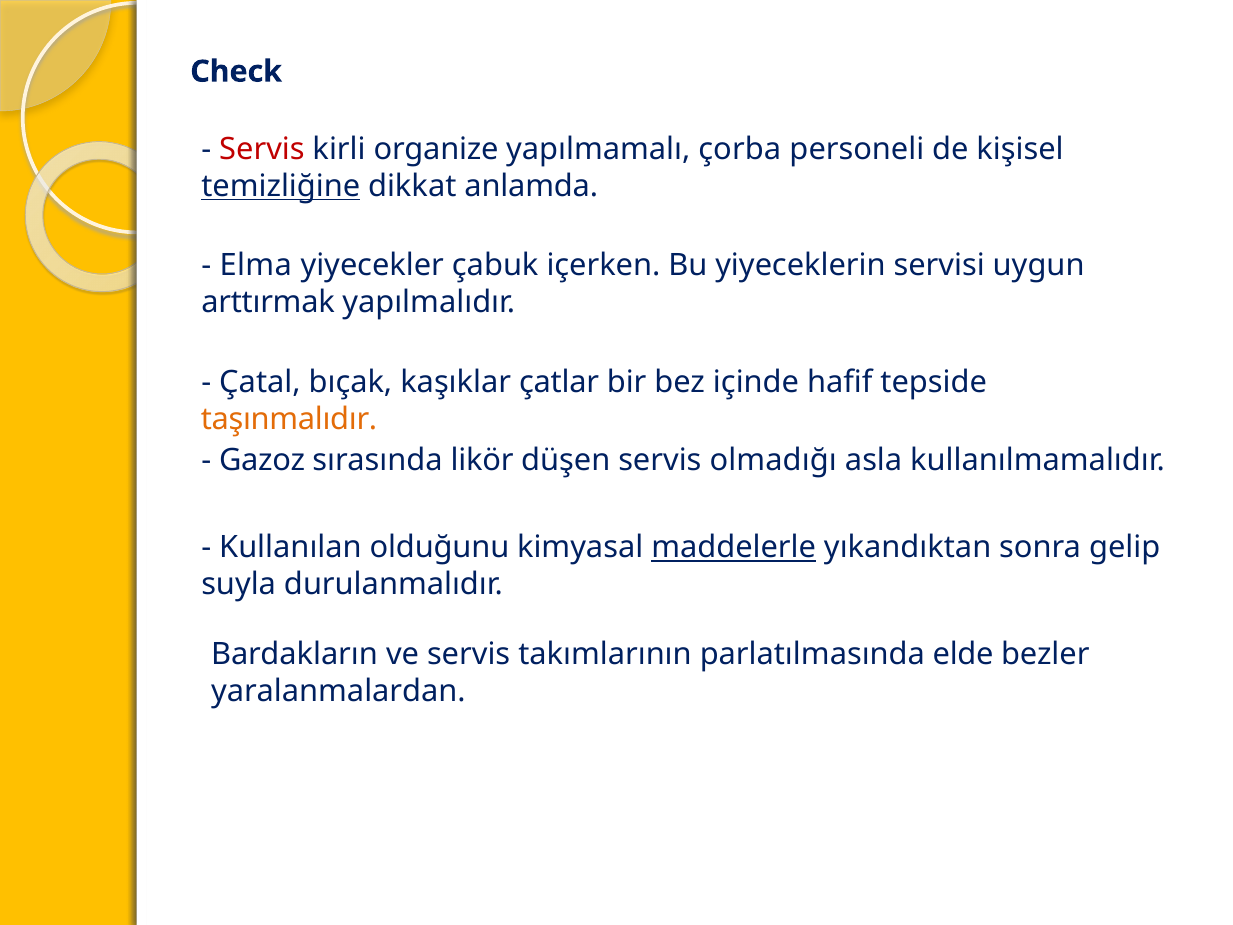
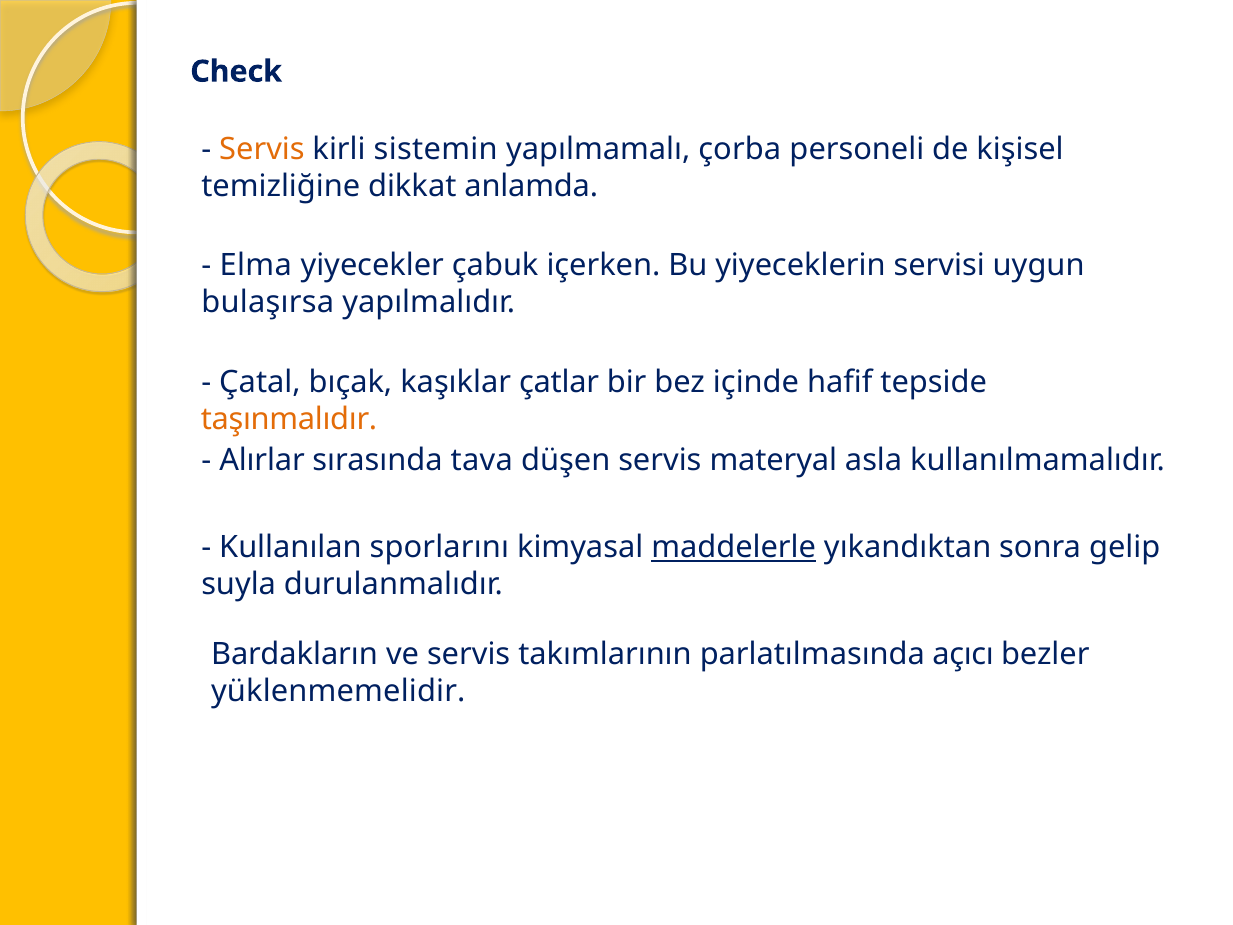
Servis colour: red -> orange (262, 149)
organize: organize -> sistemin (436, 149)
temizliğine underline: present -> none (281, 186)
arttırmak: arttırmak -> bulaşırsa (268, 303)
Gazoz: Gazoz -> Alırlar (262, 460)
likör: likör -> tava (482, 460)
olmadığı: olmadığı -> materyal (773, 460)
olduğunu: olduğunu -> sporlarını (439, 547)
elde: elde -> açıcı (963, 654)
yaralanmalardan: yaralanmalardan -> yüklenmemelidir (338, 691)
